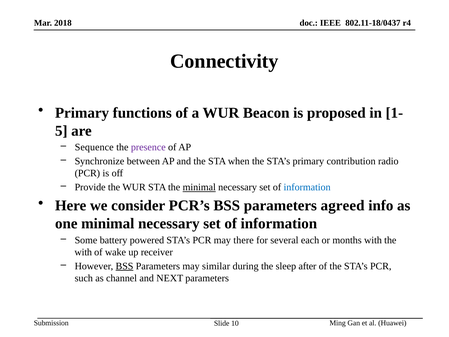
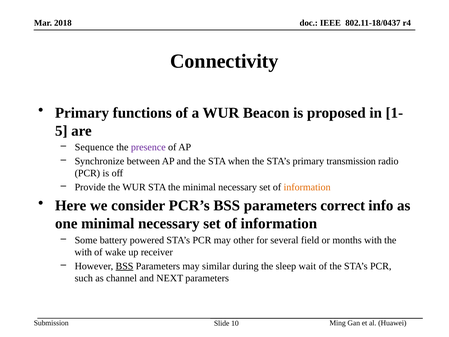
contribution: contribution -> transmission (351, 161)
minimal underline: present -> none (199, 187)
information colour: blue -> orange (307, 187)
agreed: agreed -> correct (343, 205)
there: there -> other (244, 240)
each: each -> field (310, 240)
after: after -> wait (307, 266)
